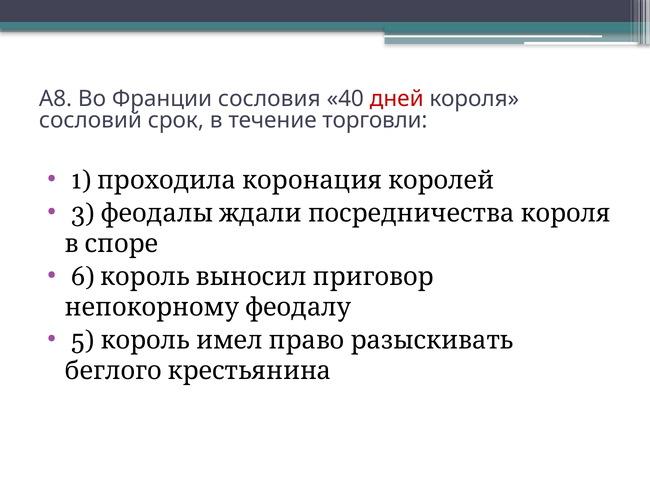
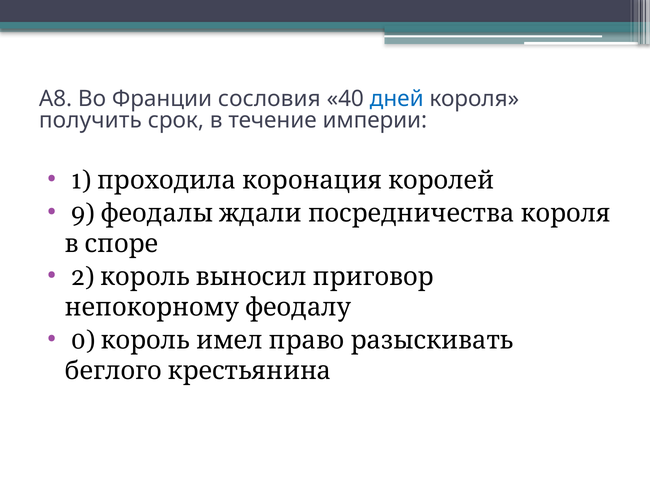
дней colour: red -> blue (397, 99)
сословий: сословий -> получить (90, 120)
торговли: торговли -> империи (375, 120)
3: 3 -> 9 (83, 213)
6: 6 -> 2 (83, 277)
5: 5 -> 0 (83, 340)
